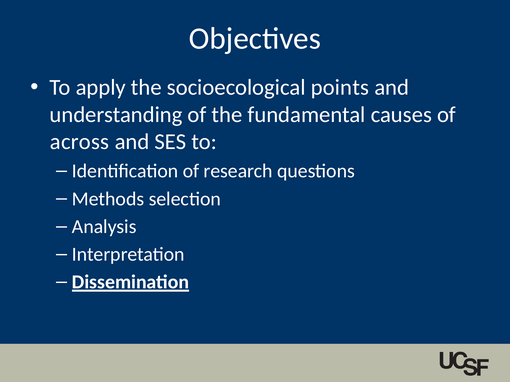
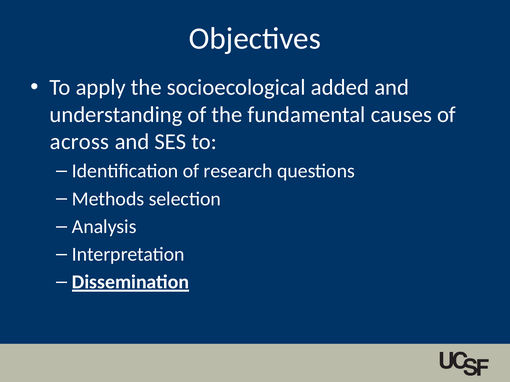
points: points -> added (340, 88)
